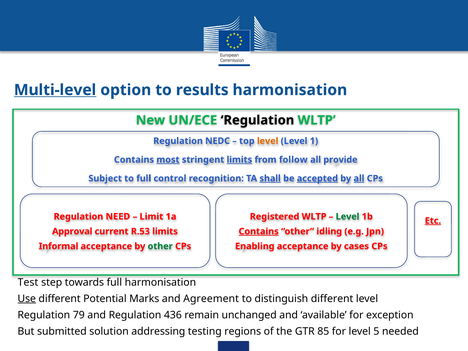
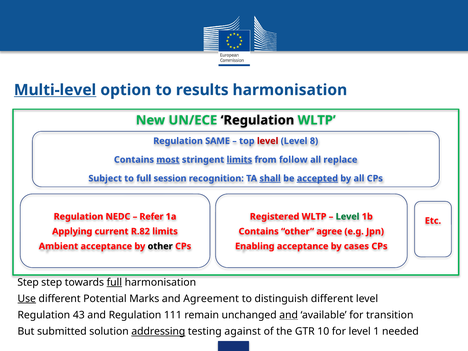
NEDC: NEDC -> SAME (218, 141)
level colour: orange -> red (268, 141)
1: 1 -> 8 (314, 141)
provide: provide -> replace (340, 160)
control: control -> session (170, 178)
all underline: present -> none (359, 178)
NEED: NEED -> NEDC (118, 217)
Limit: Limit -> Refer (151, 217)
Etc underline: present -> none (433, 221)
Approval: Approval -> Applying (72, 231)
R.53: R.53 -> R.82 (140, 231)
Contains underline: present -> none (259, 231)
idling: idling -> agree (329, 231)
Informal: Informal -> Ambient (58, 246)
other colour: green -> black (160, 246)
Test: Test -> Step (28, 282)
full underline: none -> present (114, 282)
79: 79 -> 43 (79, 315)
436: 436 -> 111 (173, 315)
and underline: none -> present (289, 315)
exception: exception -> transition (390, 315)
addressing underline: none -> present (158, 331)
regions: regions -> against (243, 331)
85: 85 -> 10 (323, 331)
5: 5 -> 1 (376, 331)
